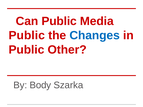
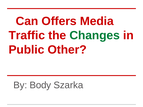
Can Public: Public -> Offers (59, 21)
Public: Public -> Traffic (27, 35)
Changes colour: blue -> green (95, 35)
